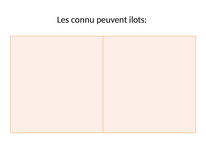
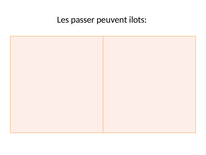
connu: connu -> passer (83, 20)
